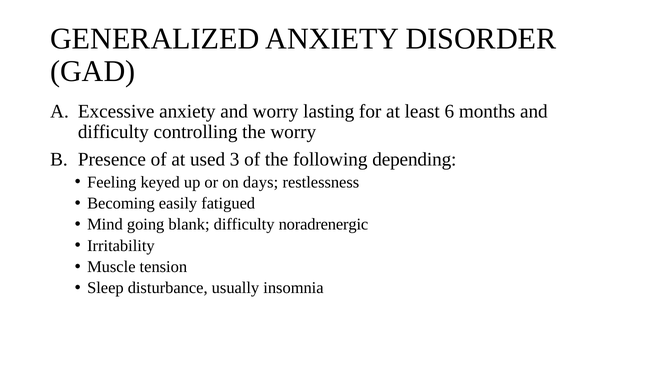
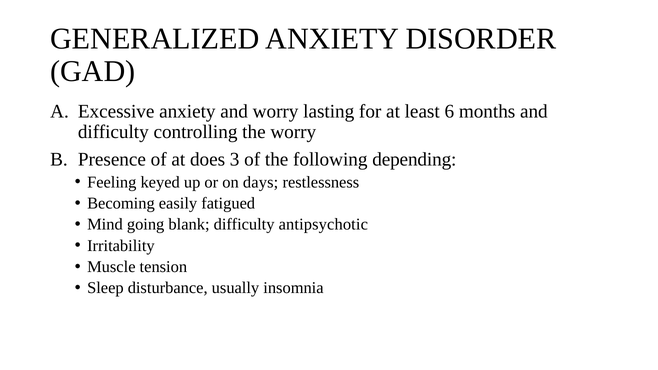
used: used -> does (208, 160)
noradrenergic: noradrenergic -> antipsychotic (323, 225)
